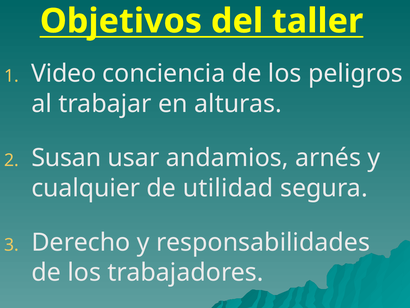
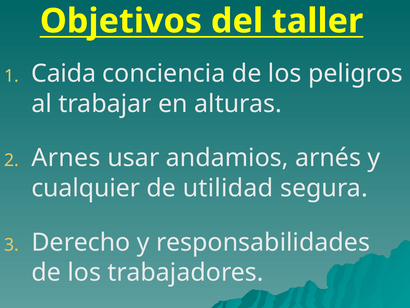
Video: Video -> Caida (64, 74)
Susan: Susan -> Arnes (66, 158)
